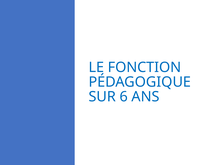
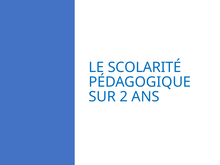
FONCTION: FONCTION -> SCOLARITÉ (145, 67)
6: 6 -> 2 (124, 97)
